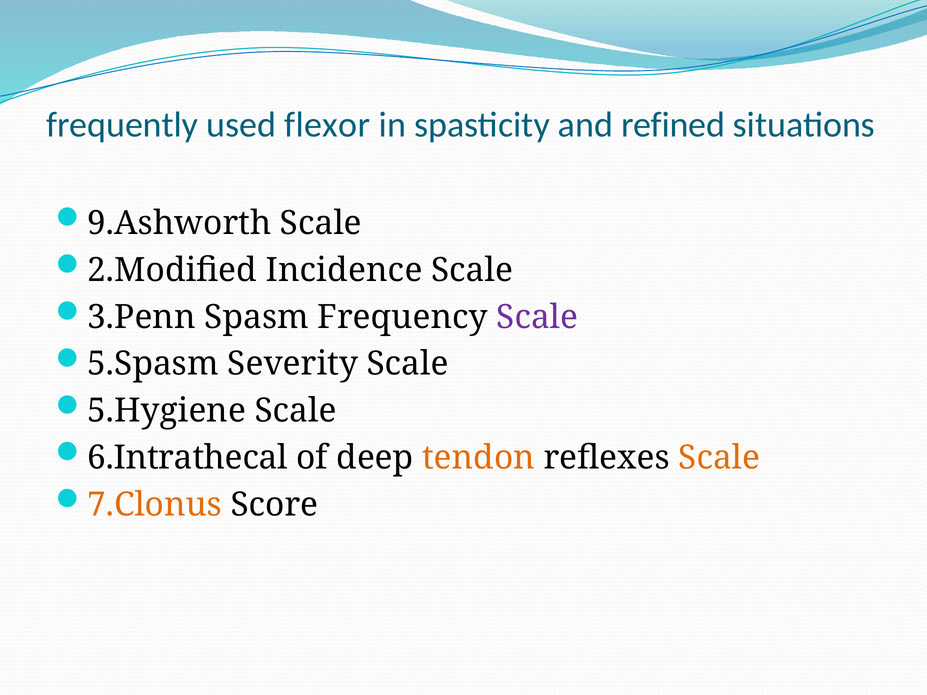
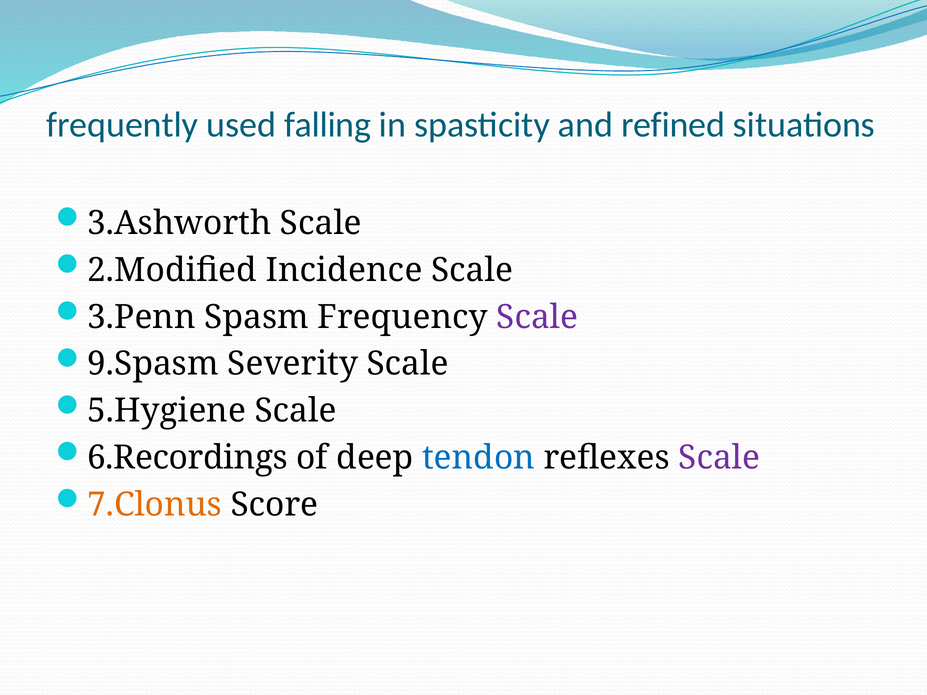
flexor: flexor -> falling (328, 125)
9.Ashworth: 9.Ashworth -> 3.Ashworth (179, 223)
5.Spasm: 5.Spasm -> 9.Spasm (153, 364)
6.Intrathecal: 6.Intrathecal -> 6.Recordings (187, 458)
tendon colour: orange -> blue (479, 458)
Scale colour: orange -> purple (719, 458)
